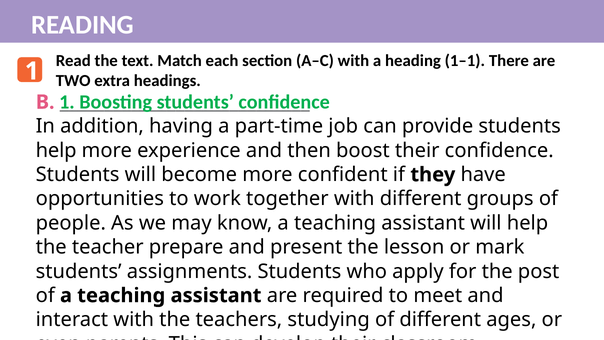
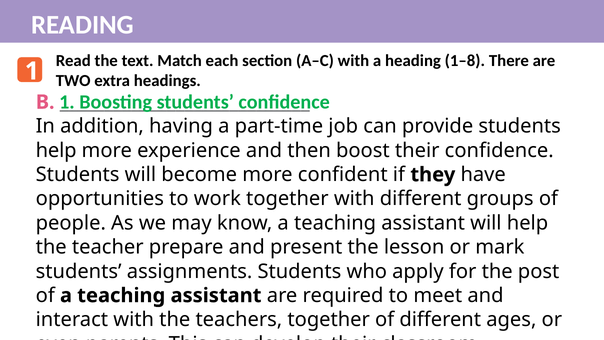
1–1: 1–1 -> 1–8 (465, 60)
teachers studying: studying -> together (329, 319)
